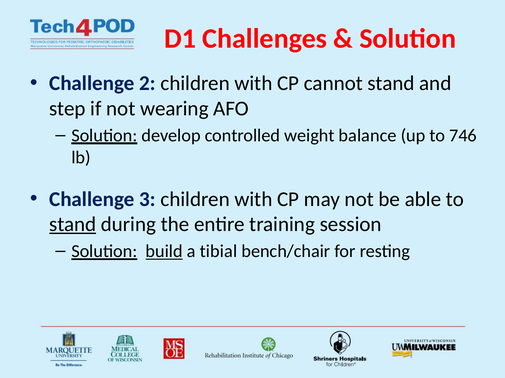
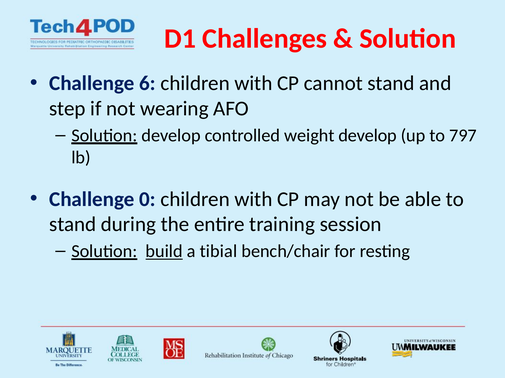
2: 2 -> 6 (147, 84)
weight balance: balance -> develop (368, 136)
746: 746 -> 797 (463, 136)
3: 3 -> 0 (147, 199)
stand underline: present -> none (73, 225)
